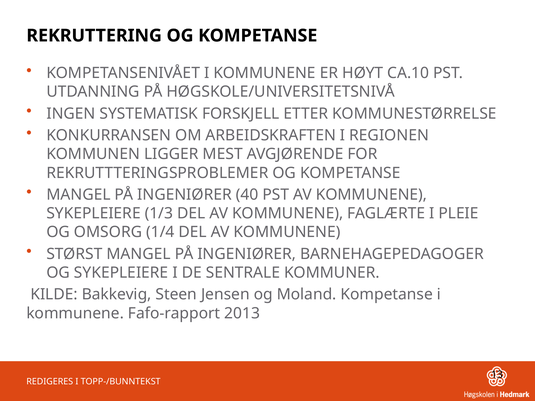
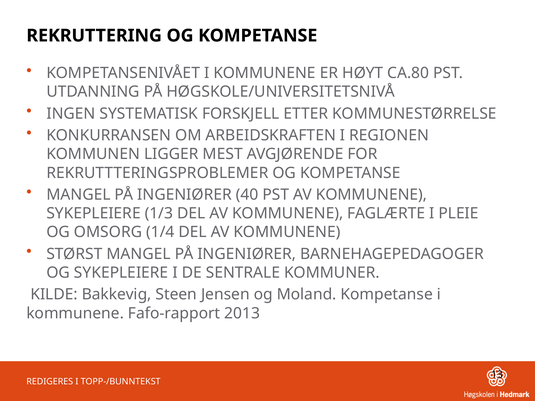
CA.10: CA.10 -> CA.80 (408, 73)
